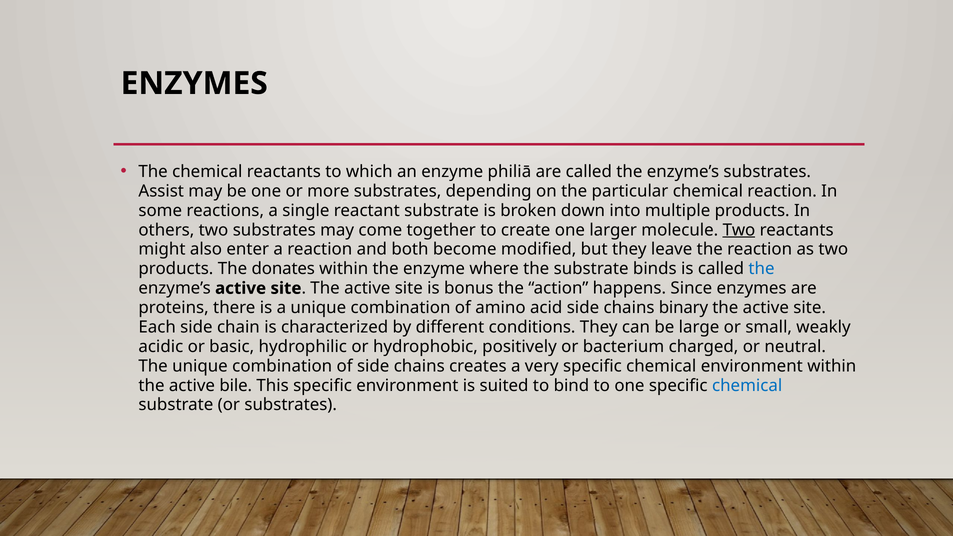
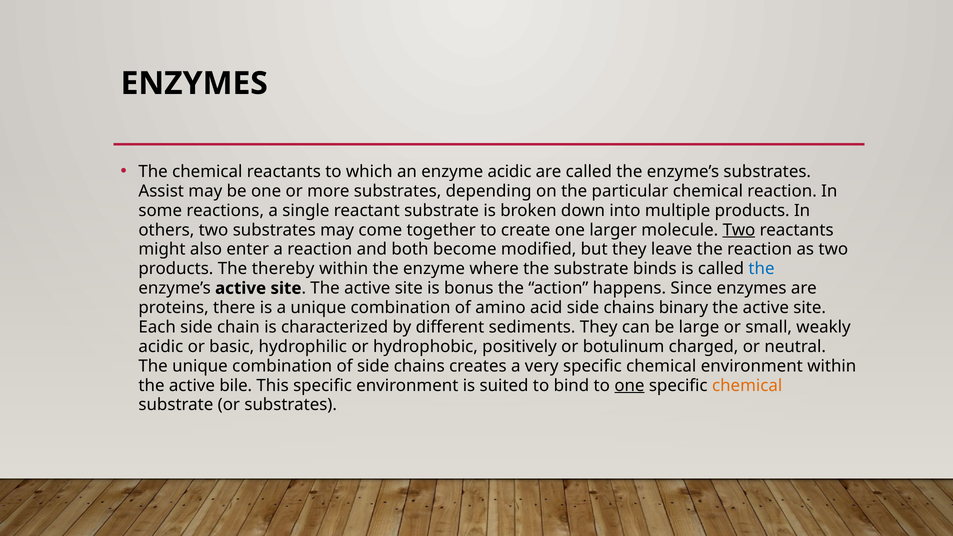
enzyme philiā: philiā -> acidic (510, 172)
donates: donates -> thereby (283, 269)
conditions: conditions -> sediments (532, 327)
bacterium: bacterium -> botulinum (624, 347)
one underline: none -> present (629, 386)
chemical colour: blue -> orange (747, 386)
